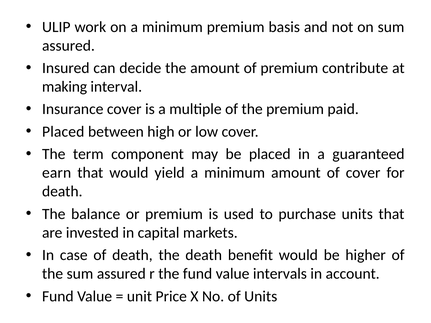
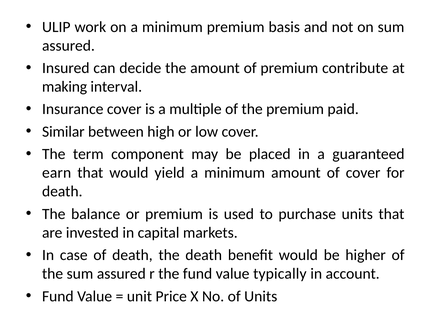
Placed: Placed -> Similar (63, 132)
intervals: intervals -> typically (280, 274)
